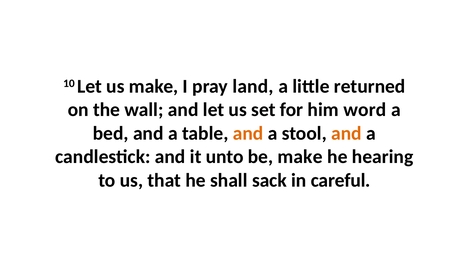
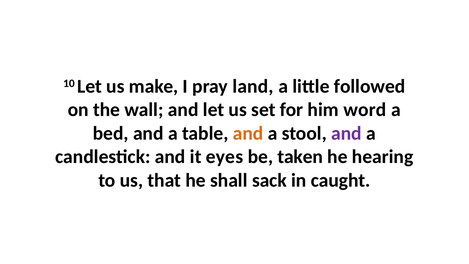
returned: returned -> followed (370, 86)
and colour: orange -> purple (346, 133)
unto: unto -> eyes (224, 157)
be make: make -> taken (300, 157)
careful: careful -> caught (341, 180)
